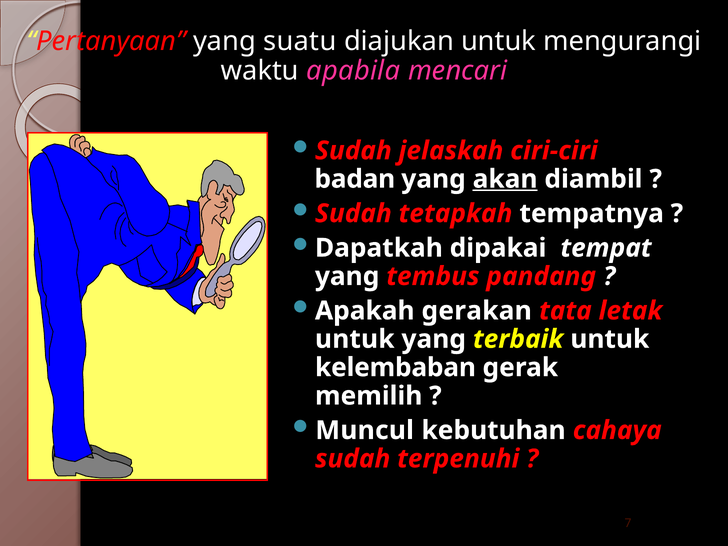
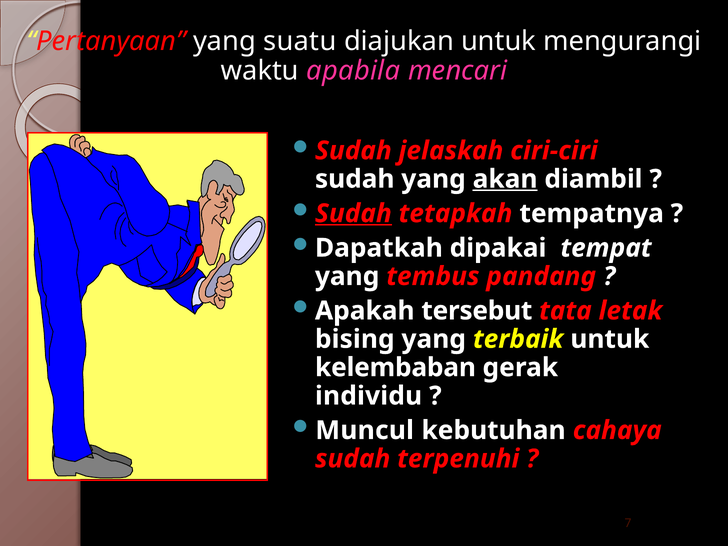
badan: badan -> sudah (355, 179)
Sudah underline: none -> present (353, 214)
gerakan: gerakan -> tersebut (477, 311)
untuk: untuk -> bising (355, 339)
memilih: memilih -> individu (369, 396)
